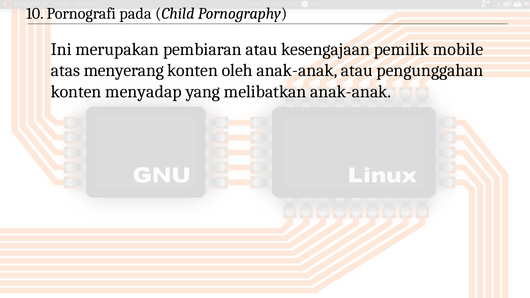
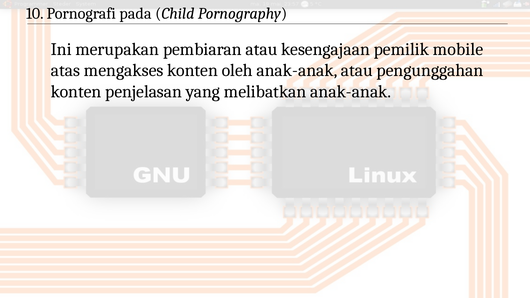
menyerang: menyerang -> mengakses (124, 71)
menyadap: menyadap -> penjelasan (144, 92)
